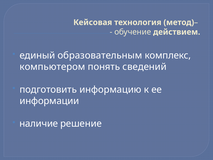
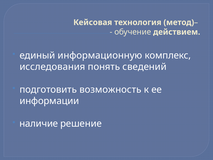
образовательным: образовательным -> информационную (100, 55)
компьютером: компьютером -> исследования (52, 67)
информацию: информацию -> возможность (110, 89)
